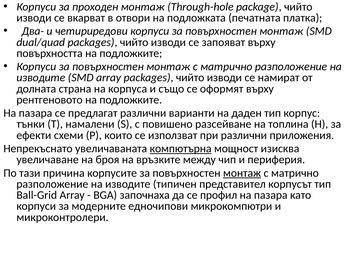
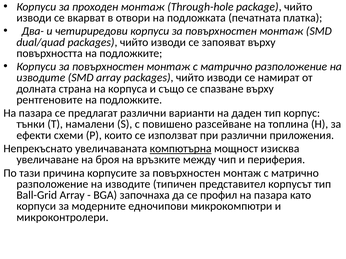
оформят: оформят -> спазване (222, 89)
рентгеновото: рентгеновото -> рентгеновите (50, 100)
монтаж underline: present -> none (242, 173)
